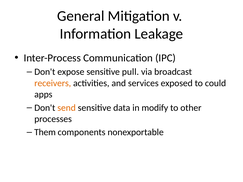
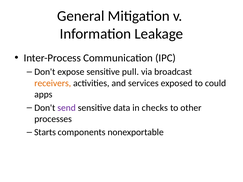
send colour: orange -> purple (67, 108)
modify: modify -> checks (155, 108)
Them: Them -> Starts (45, 132)
